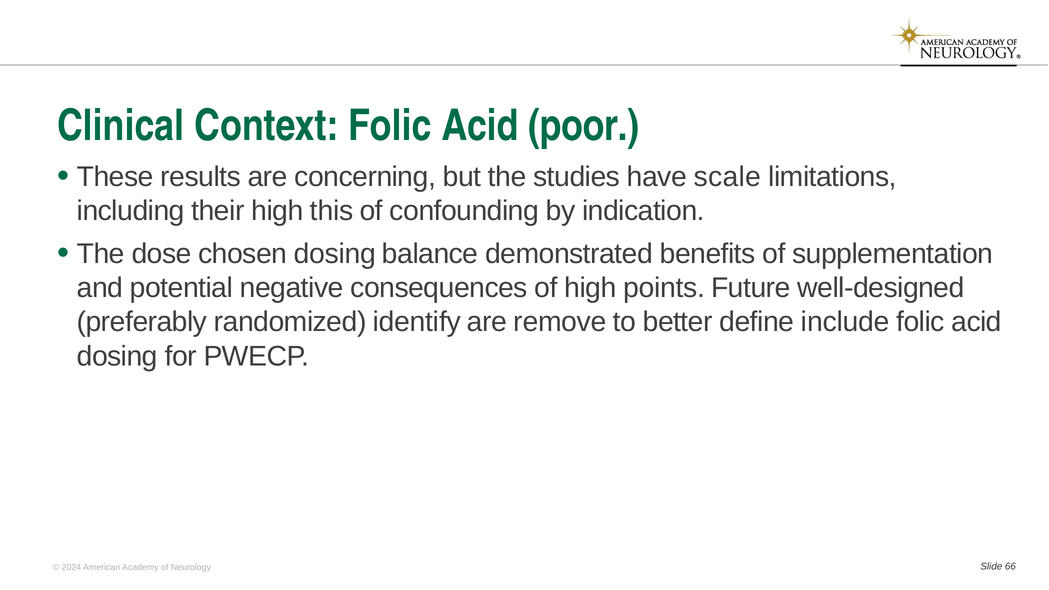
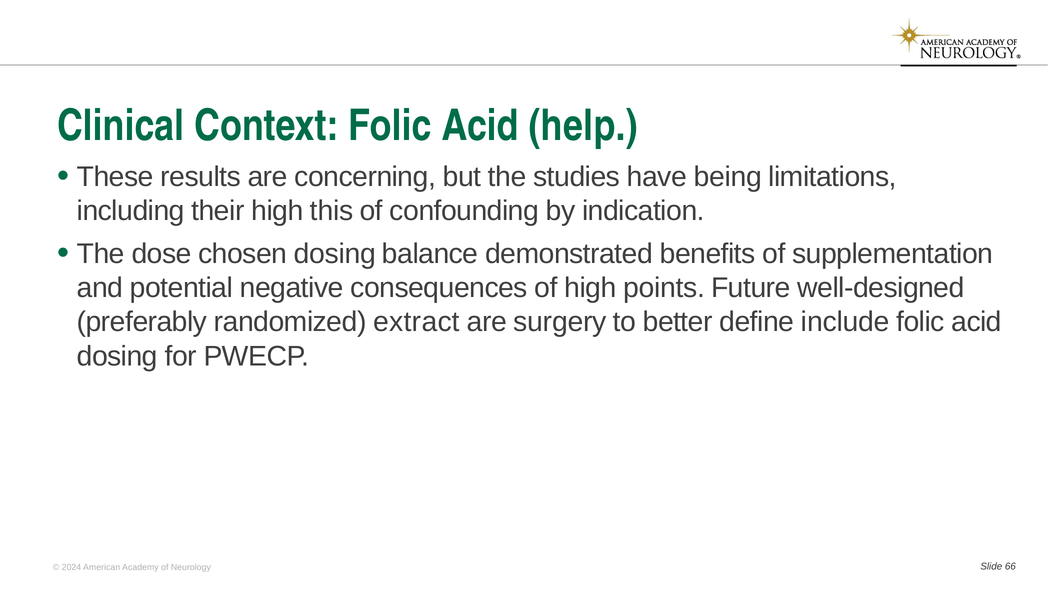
poor: poor -> help (583, 126)
scale: scale -> being (728, 177)
identify: identify -> extract (417, 322)
remove: remove -> surgery (560, 322)
